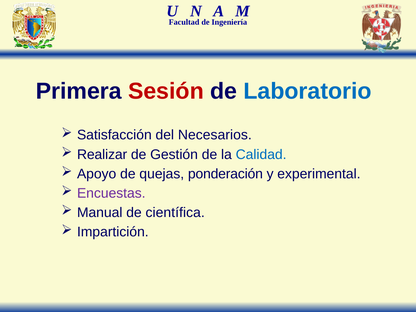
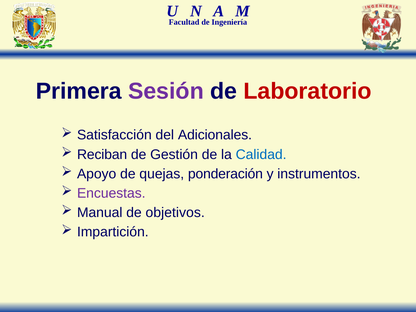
Sesión colour: red -> purple (166, 91)
Laboratorio colour: blue -> red (308, 91)
Necesarios: Necesarios -> Adicionales (215, 135)
Realizar: Realizar -> Reciban (102, 154)
experimental: experimental -> instrumentos (319, 174)
científica: científica -> objetivos (175, 213)
